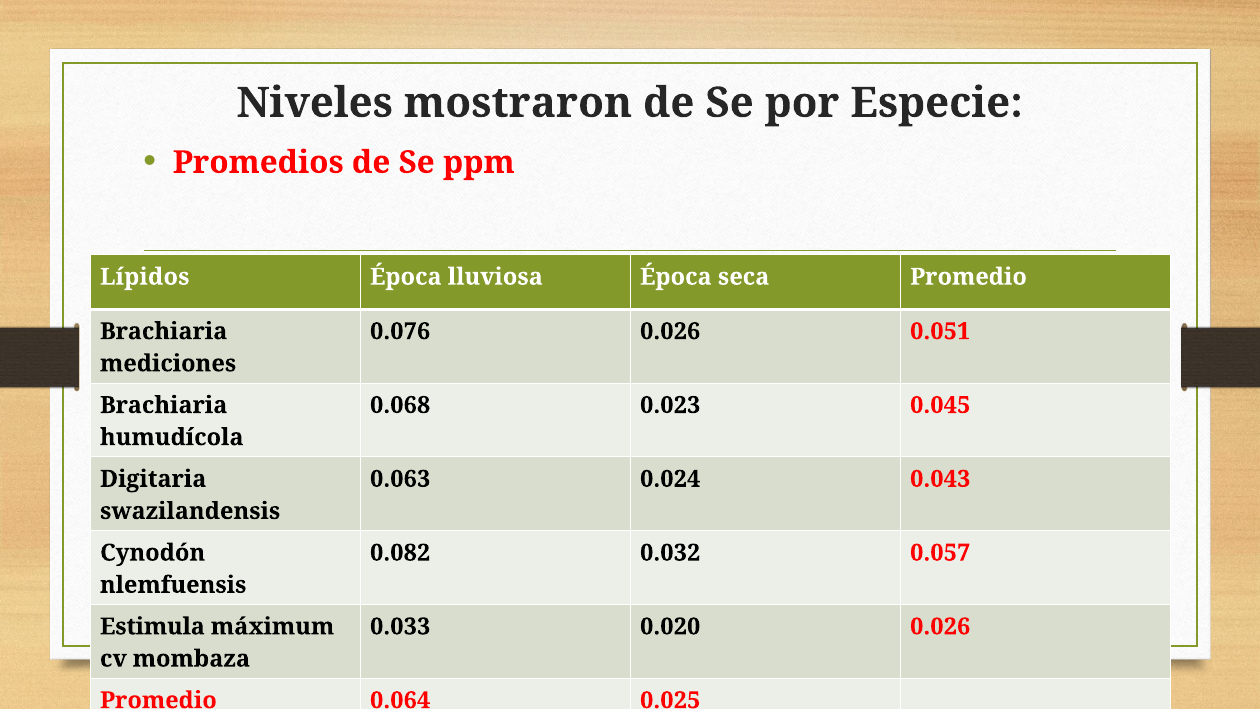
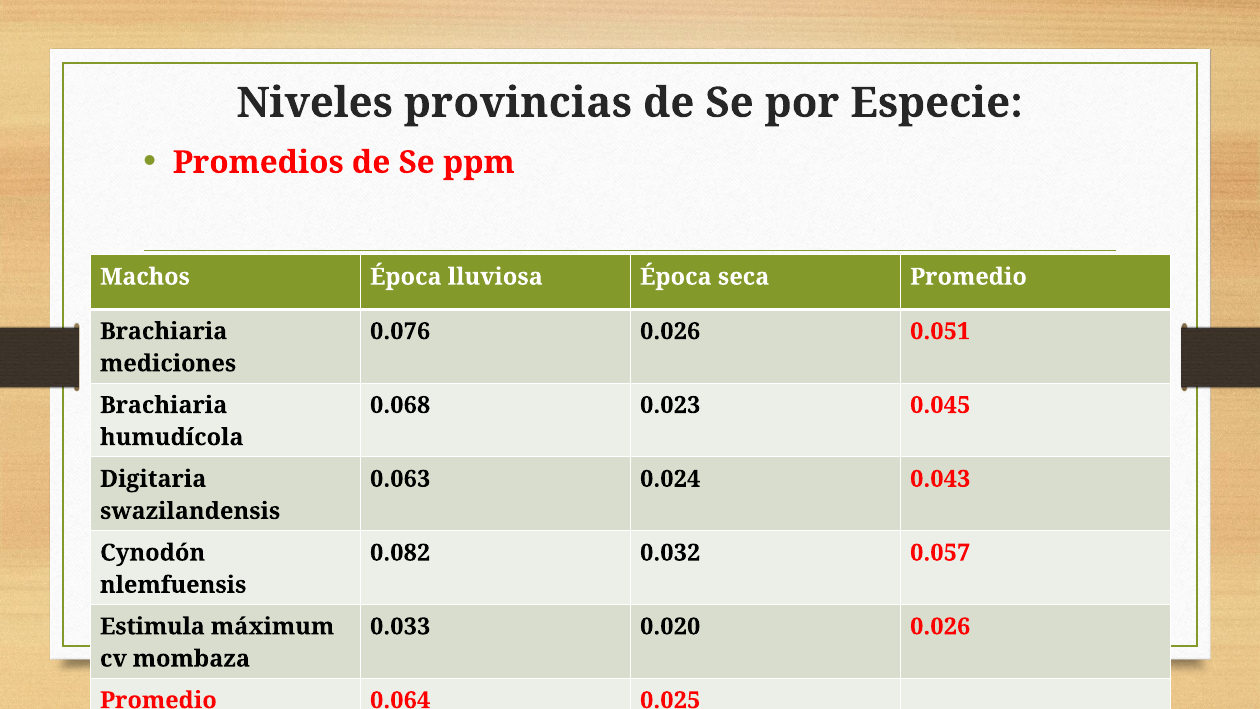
mostraron: mostraron -> provincias (518, 103)
Lípidos: Lípidos -> Machos (145, 277)
